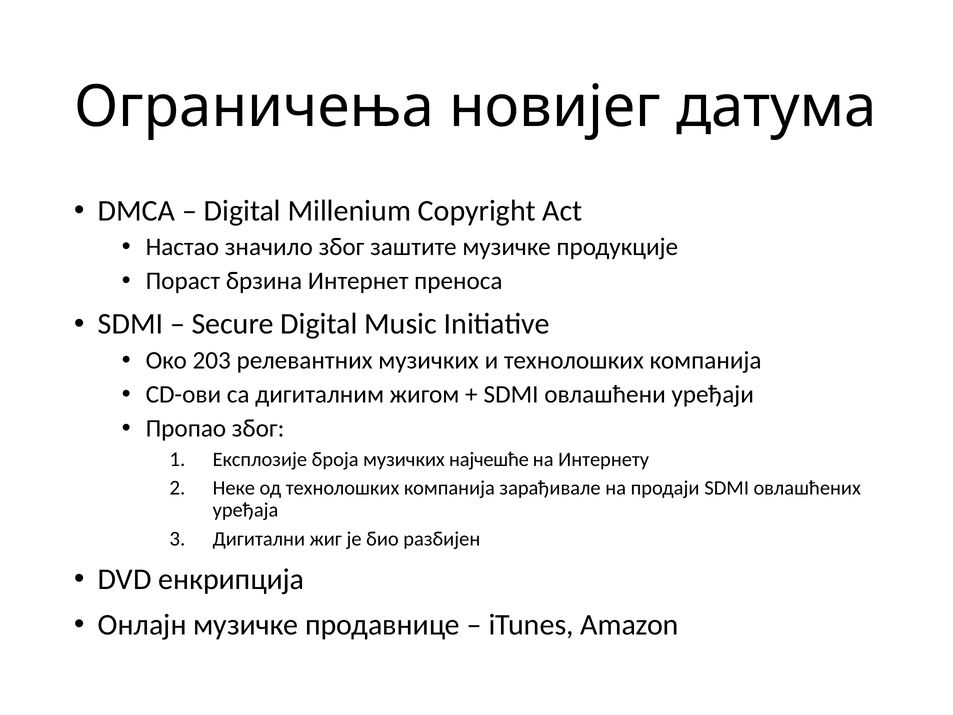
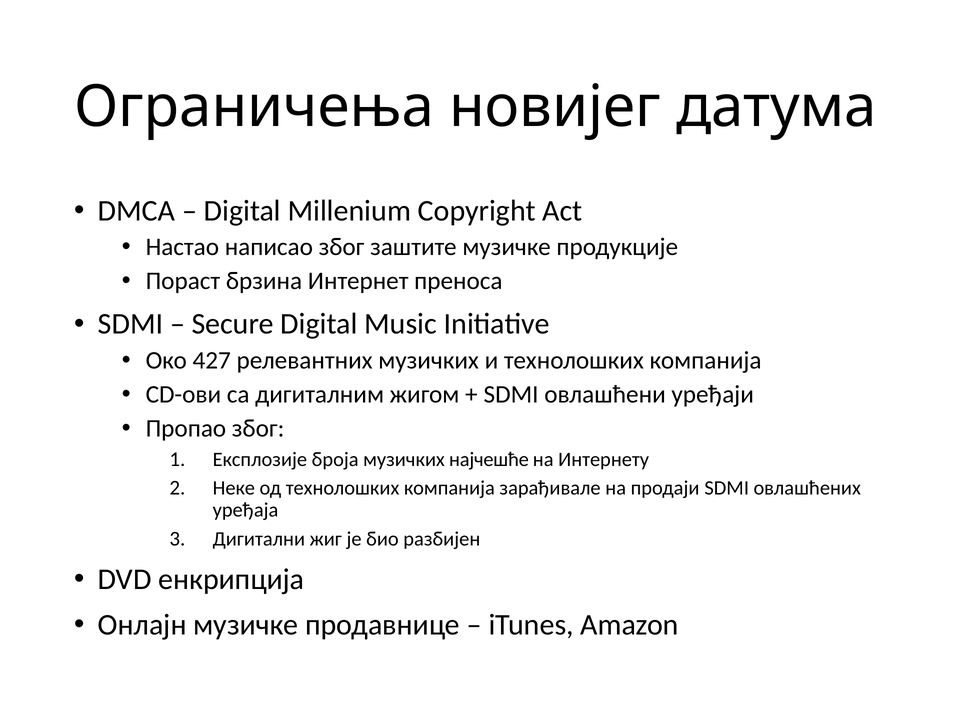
значило: значило -> написао (269, 247)
203: 203 -> 427 (212, 360)
